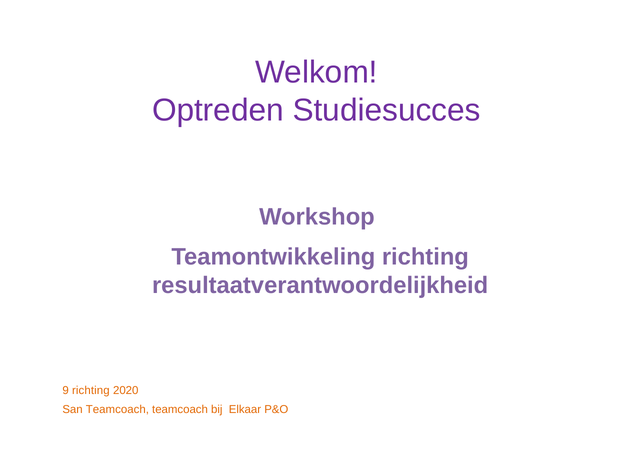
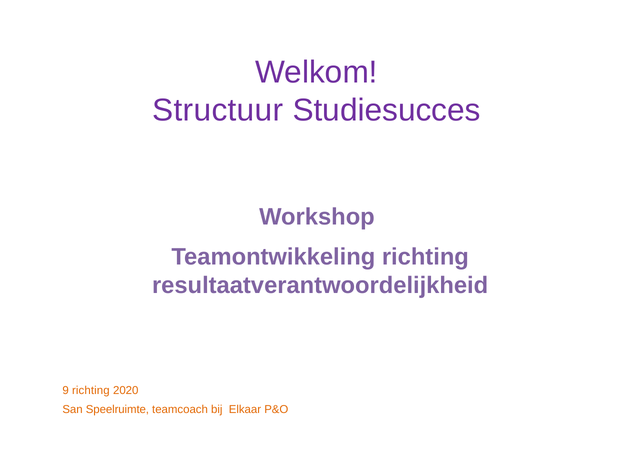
Optreden: Optreden -> Structuur (218, 110)
San Teamcoach: Teamcoach -> Speelruimte (117, 409)
